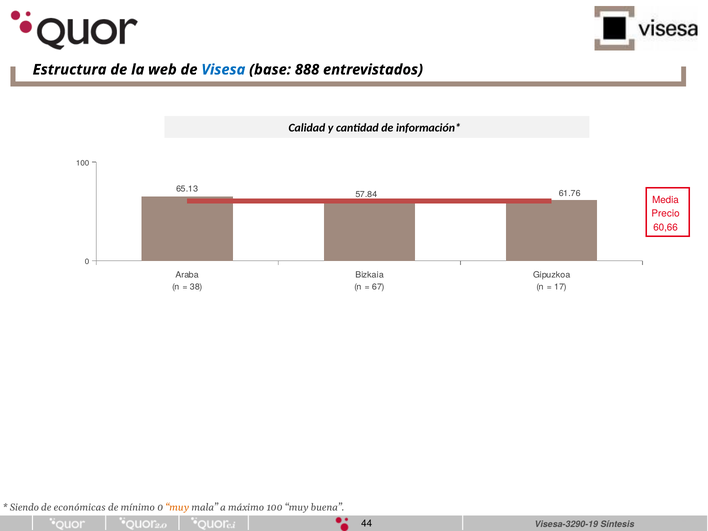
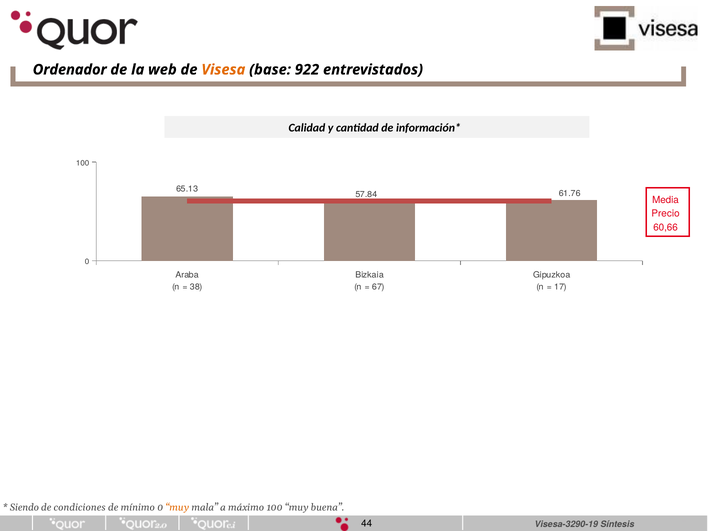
Estructura: Estructura -> Ordenador (70, 70)
Visesa colour: blue -> orange (223, 70)
888: 888 -> 922 (307, 70)
económicas: económicas -> condiciones (80, 507)
